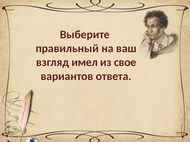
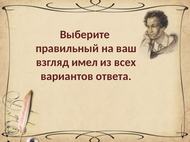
свое: свое -> всех (125, 63)
